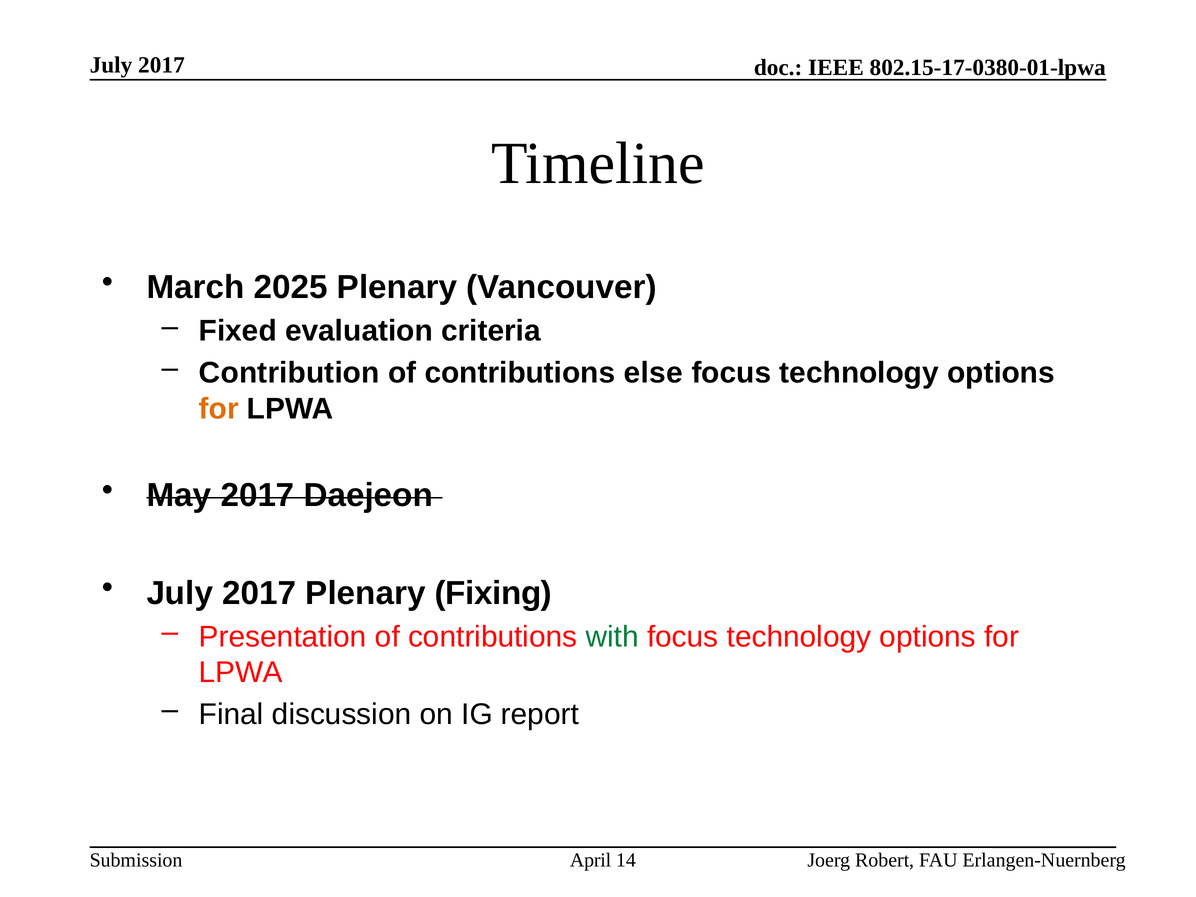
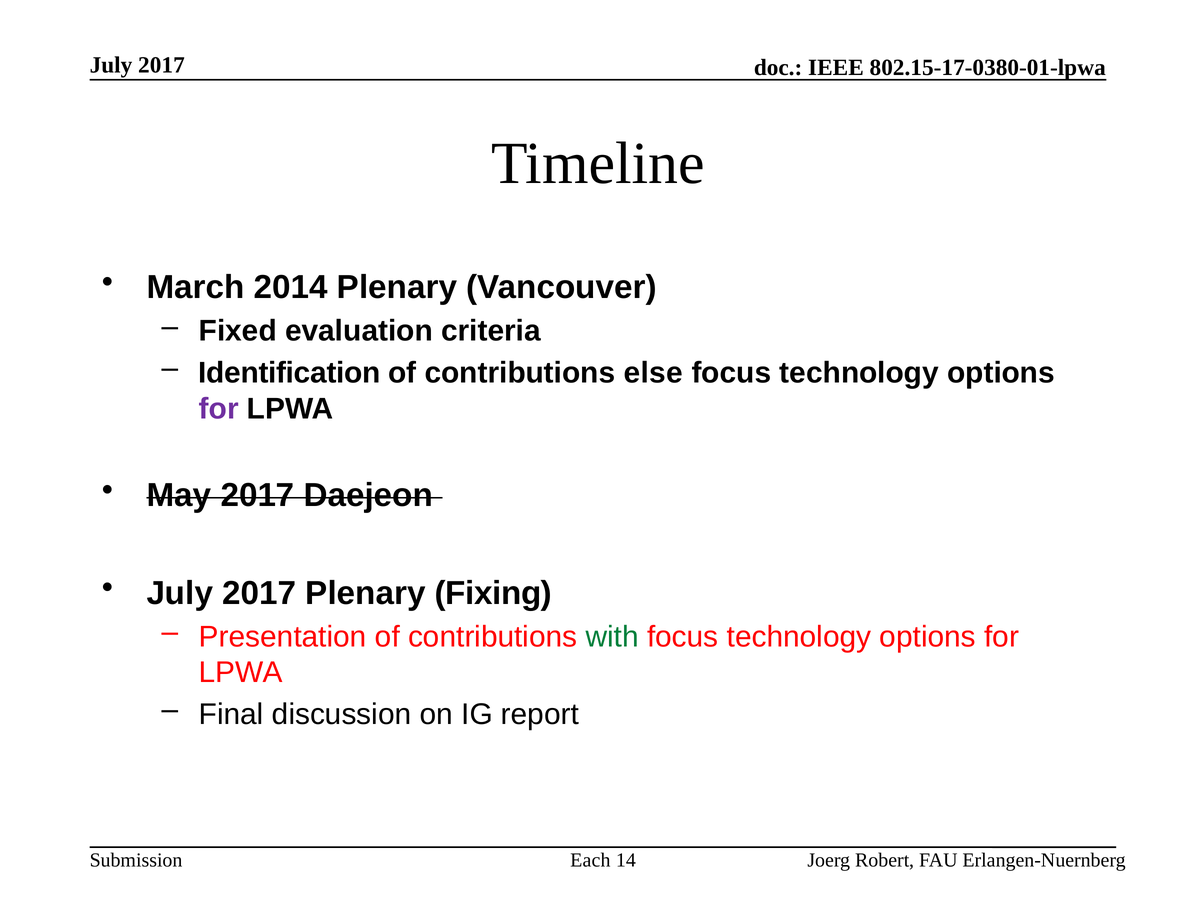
2025: 2025 -> 2014 (291, 287)
Contribution: Contribution -> Identification (289, 373)
for colour: orange -> purple (219, 409)
April: April -> Each (590, 860)
